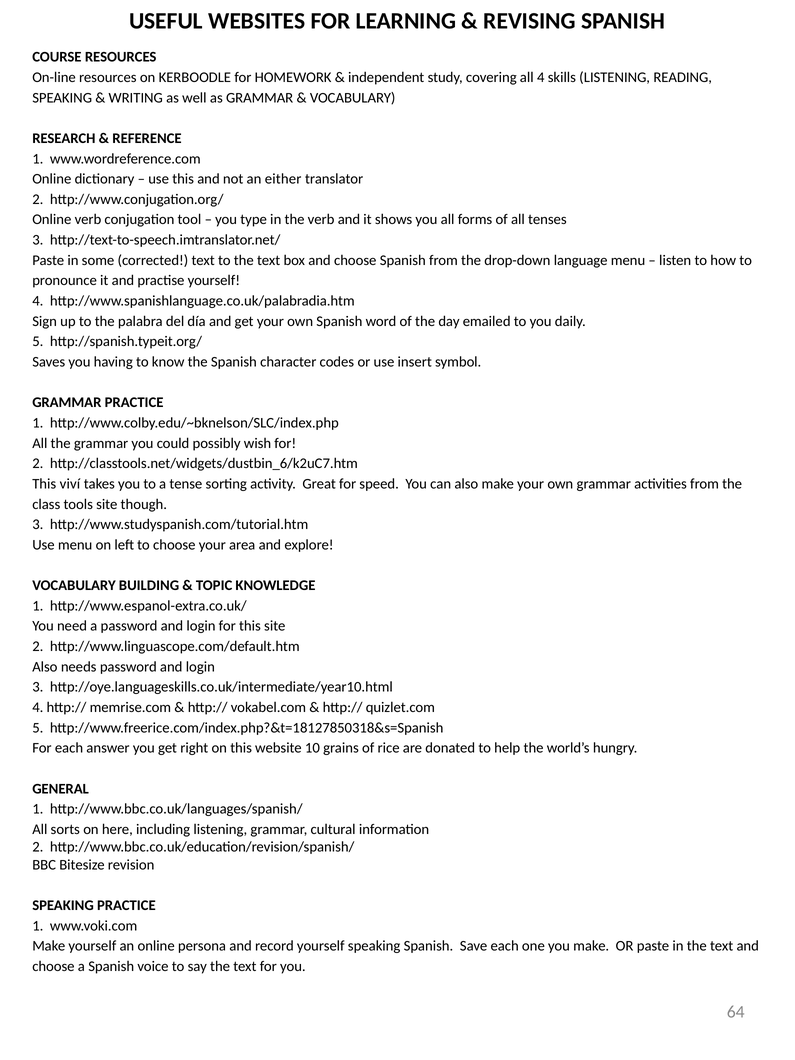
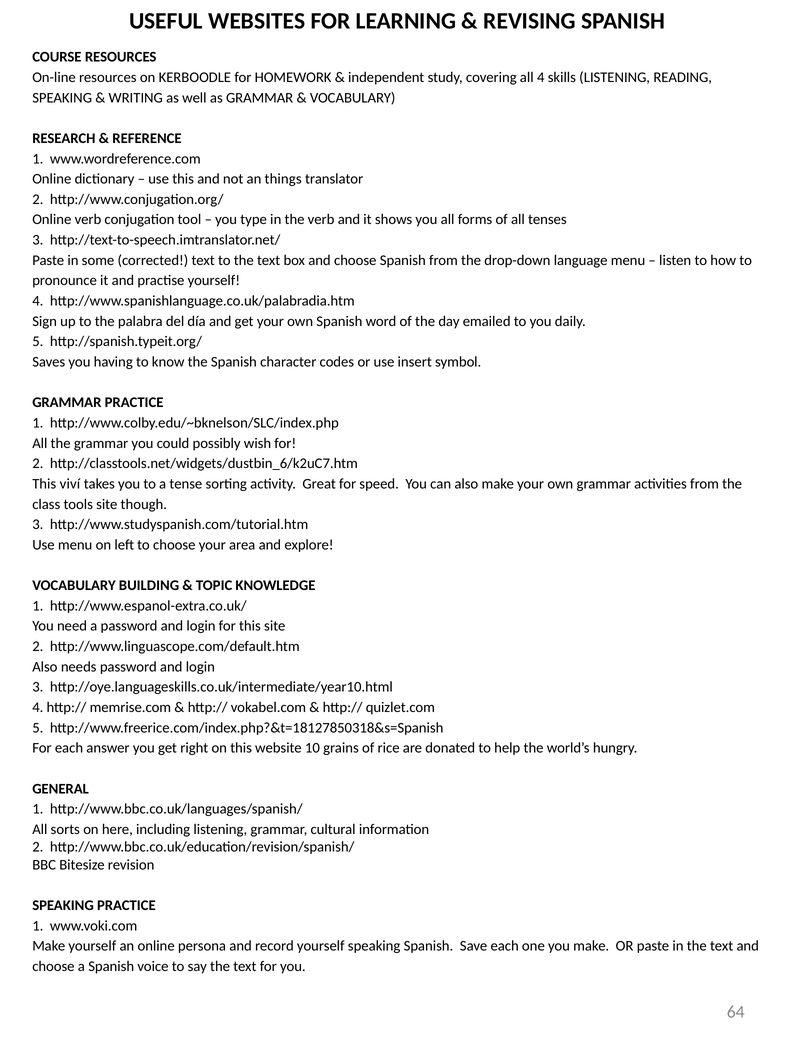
either: either -> things (283, 179)
